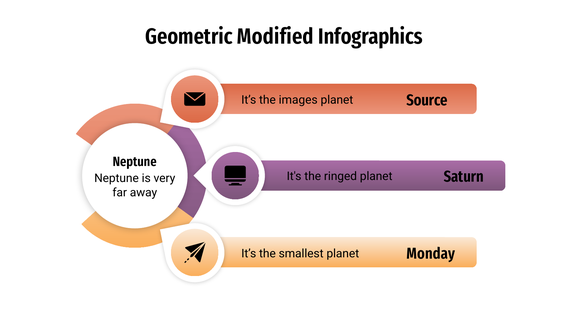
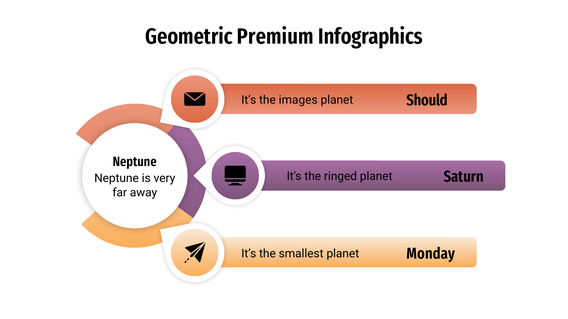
Modified: Modified -> Premium (275, 36)
Source: Source -> Should (427, 100)
